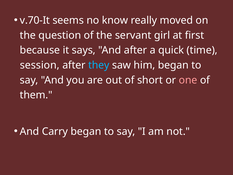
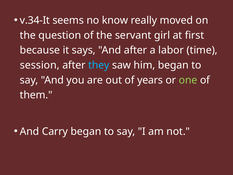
v.70-It: v.70-It -> v.34-It (35, 20)
quick: quick -> labor (171, 50)
short: short -> years (150, 80)
one colour: pink -> light green (188, 80)
